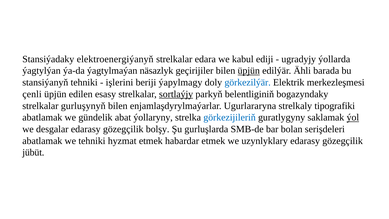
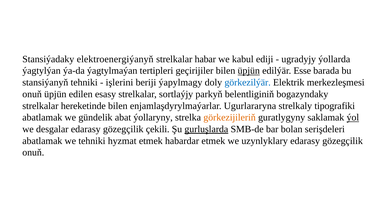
edara: edara -> habar (205, 59)
näsazlyk: näsazlyk -> tertipleri (156, 71)
Ähli: Ähli -> Esse (302, 71)
çenli: çenli -> onuň (32, 94)
sortlaýjy underline: present -> none (176, 94)
gurluşynyň: gurluşynyň -> hereketinde (83, 106)
görkezijileriň colour: blue -> orange (230, 117)
bolşy: bolşy -> çekili (158, 129)
gurluşlarda underline: none -> present (206, 129)
jübüt: jübüt -> onuň (33, 152)
